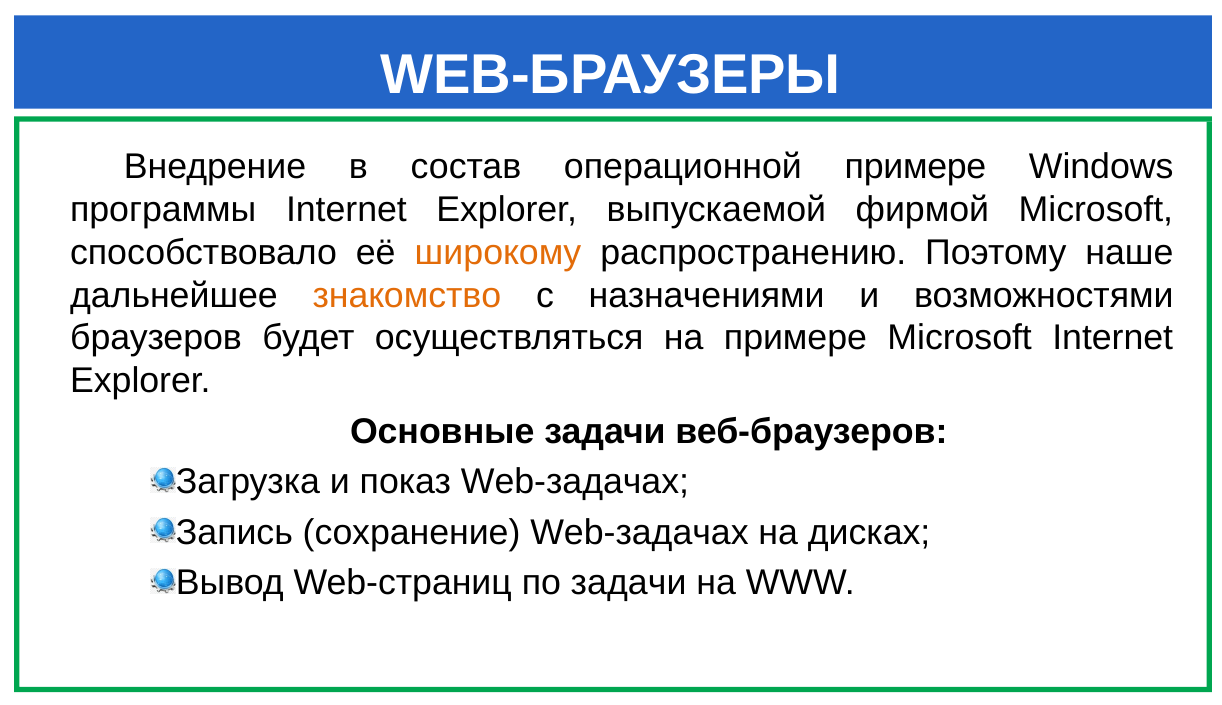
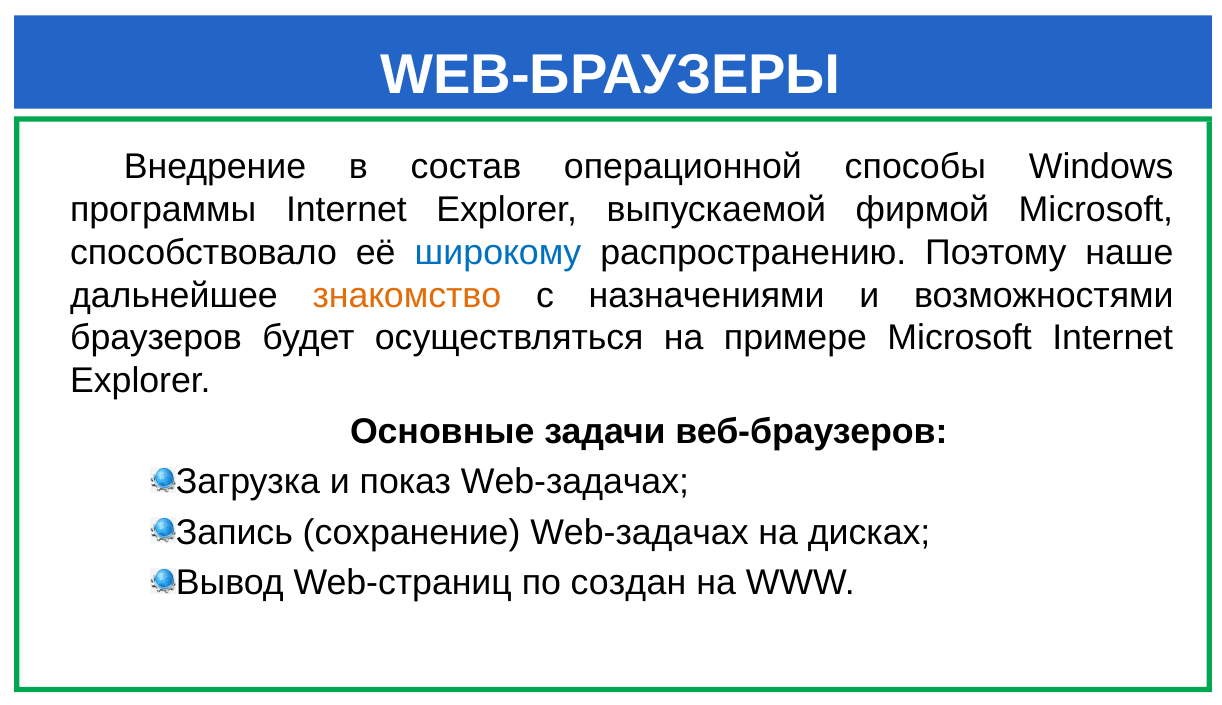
операционной примере: примере -> способы (915, 167)
широкому colour: orange -> blue (498, 252)
по задачи: задачи -> создан (629, 583)
